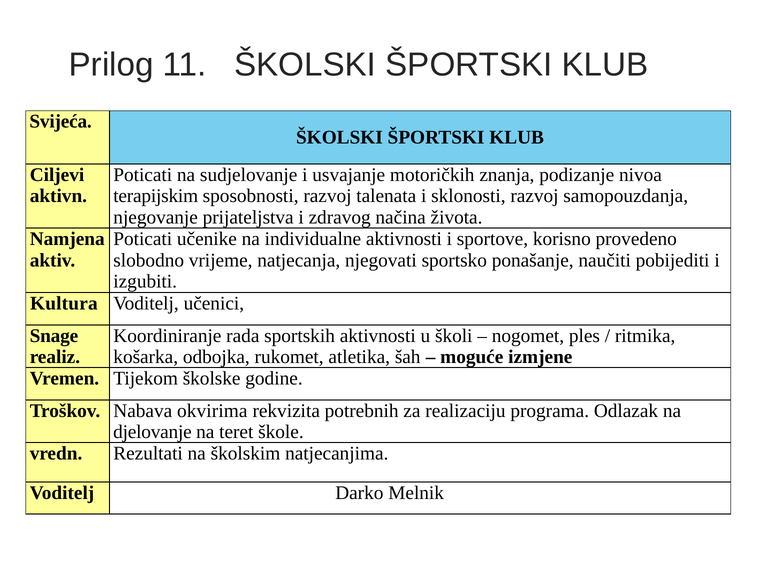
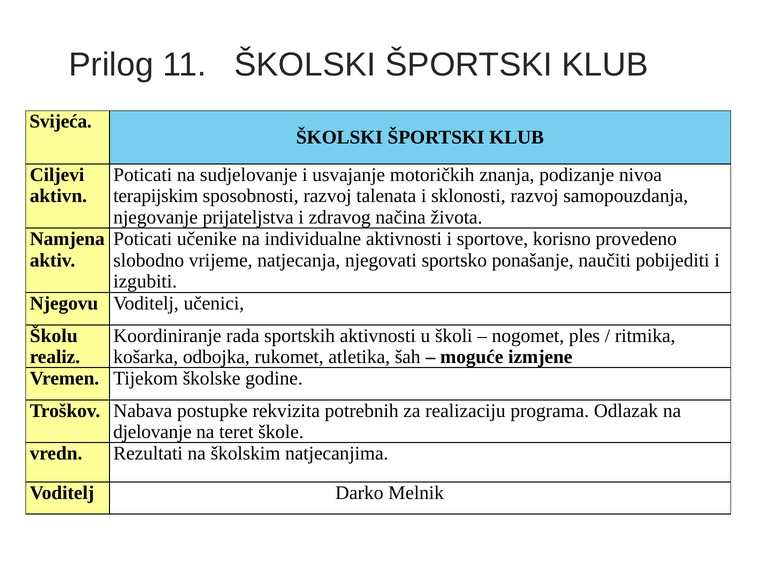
Kultura: Kultura -> Njegovu (64, 303)
Snage: Snage -> Školu (54, 336)
okvirima: okvirima -> postupke (212, 411)
